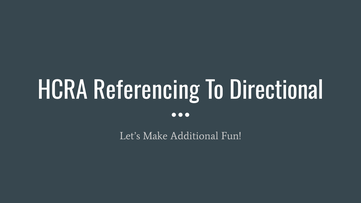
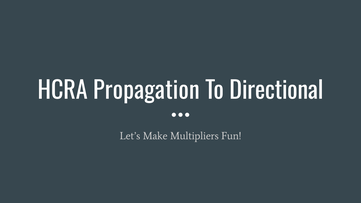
Referencing: Referencing -> Propagation (146, 91)
Additional: Additional -> Multipliers (194, 136)
